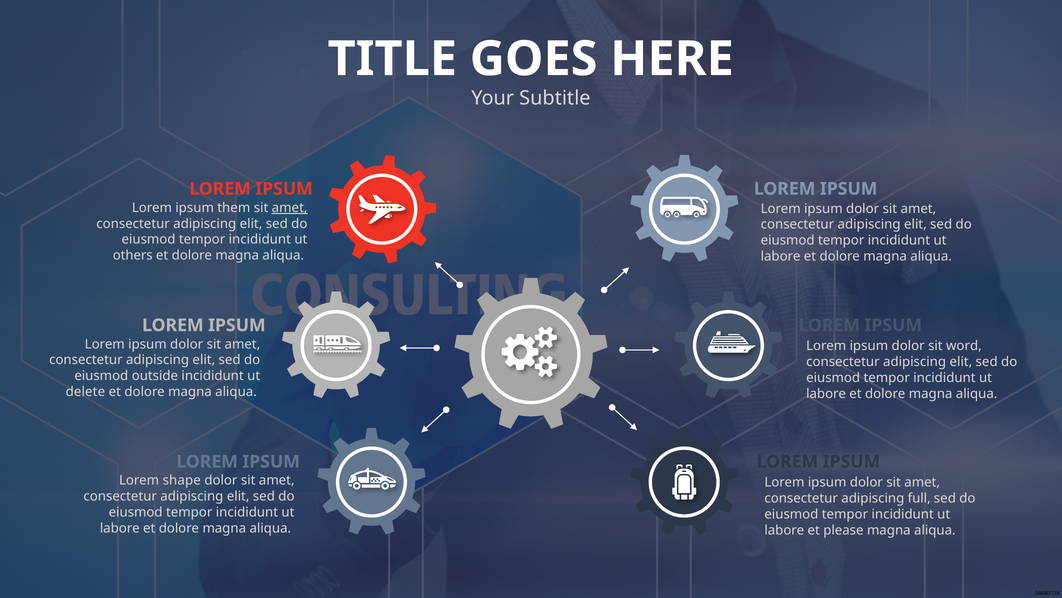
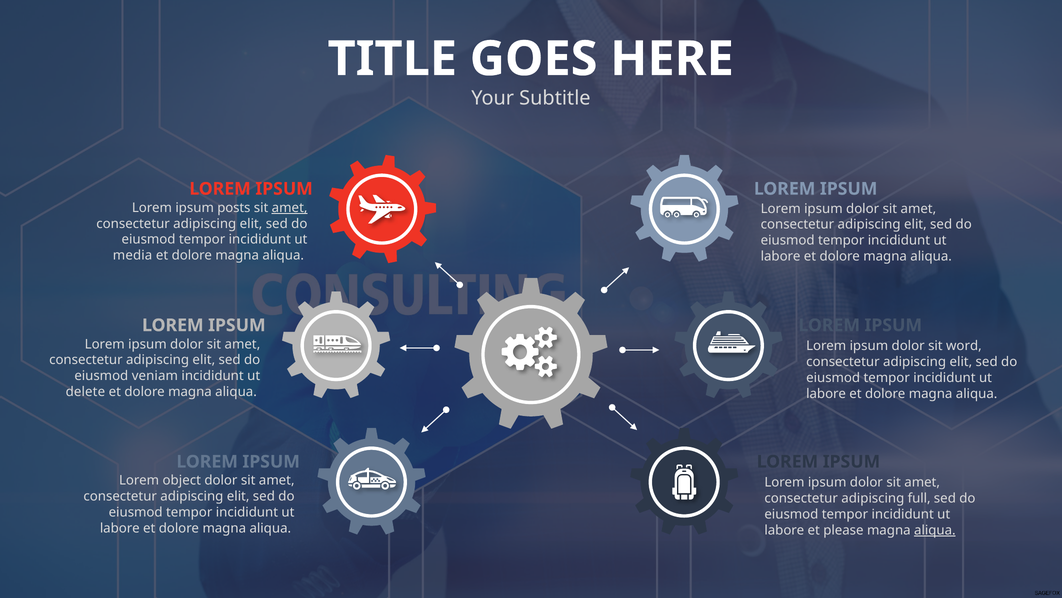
them: them -> posts (234, 207)
others: others -> media (133, 255)
outside: outside -> veniam (155, 376)
shape: shape -> object (182, 480)
aliqua underline: none -> present (935, 530)
